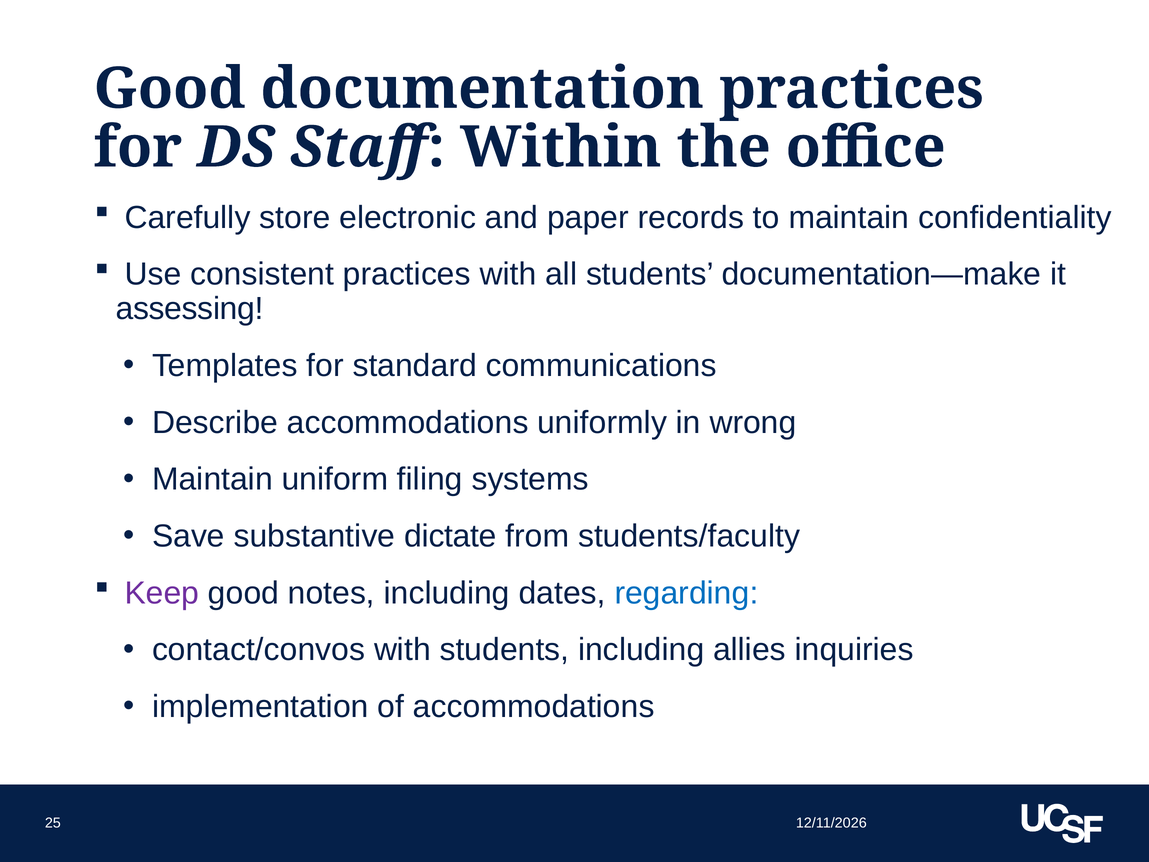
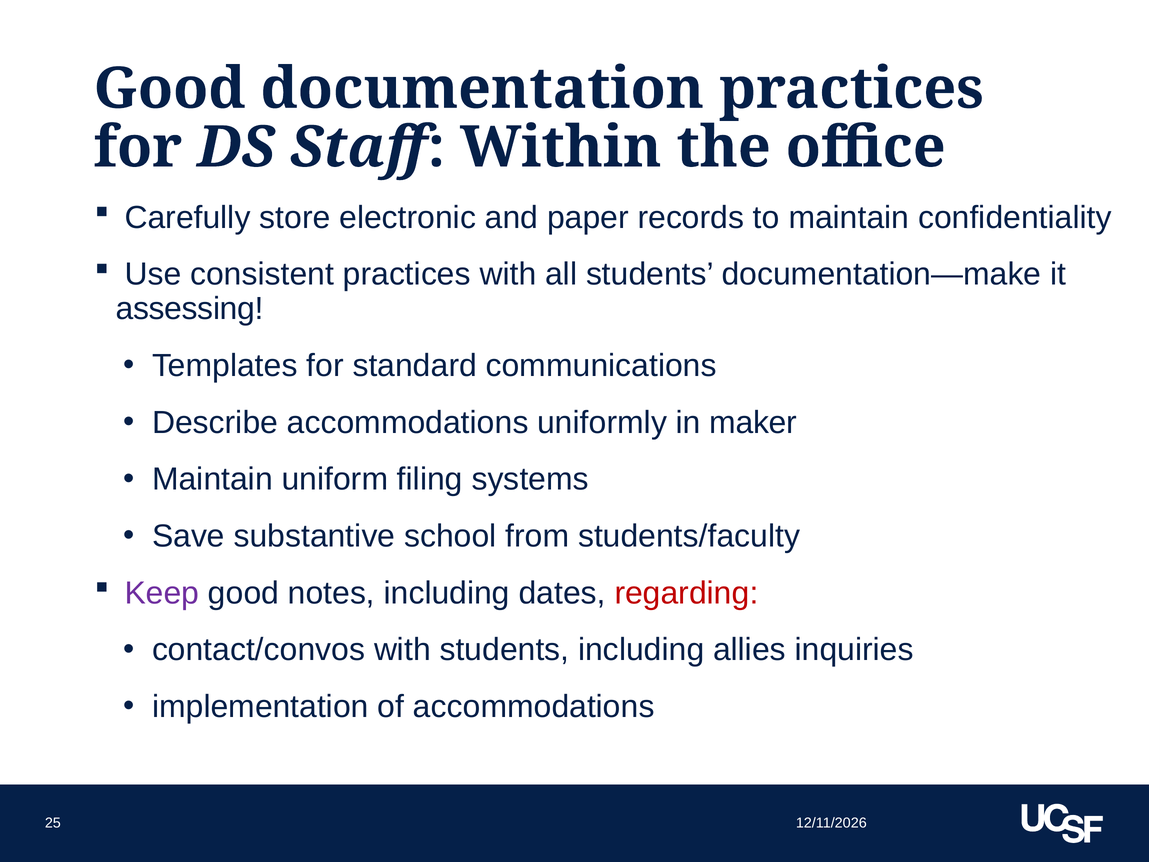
wrong: wrong -> maker (753, 422)
dictate: dictate -> school (450, 536)
regarding colour: blue -> red (686, 593)
